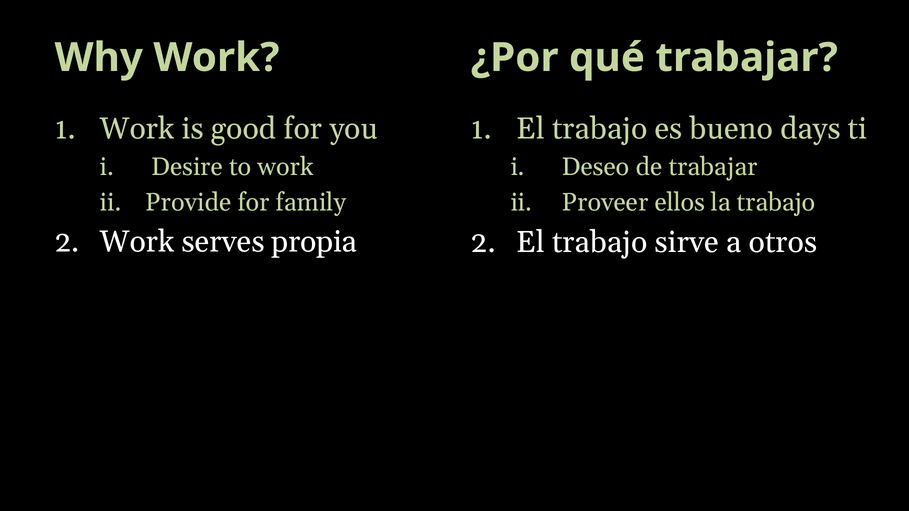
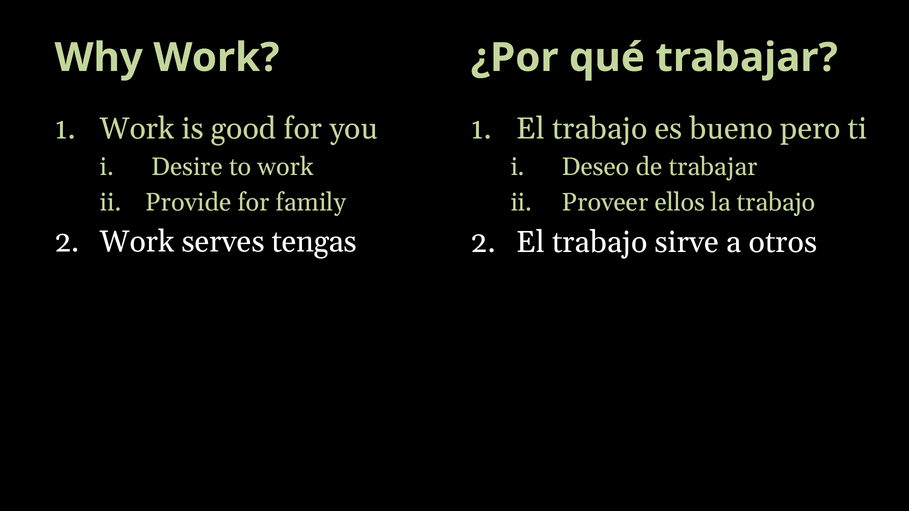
days: days -> pero (811, 129)
propia: propia -> tengas (314, 242)
